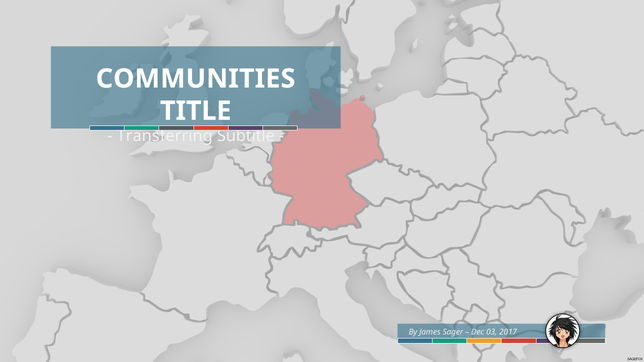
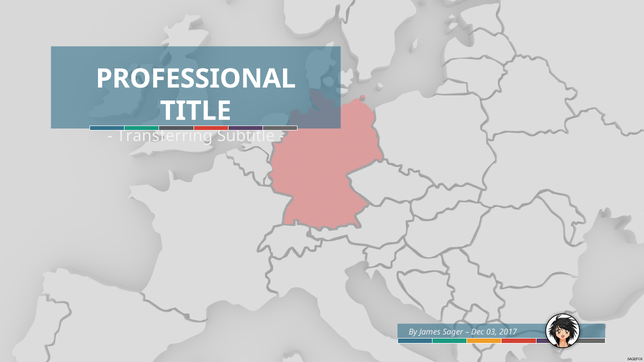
COMMUNITIES: COMMUNITIES -> PROFESSIONAL (196, 79)
